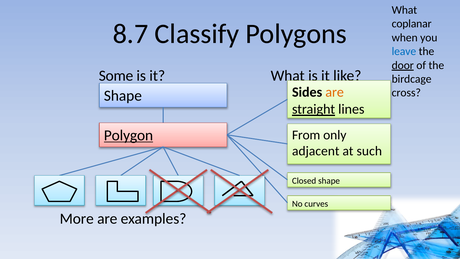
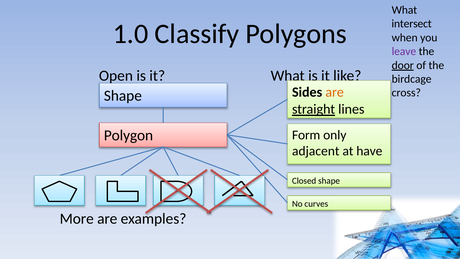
coplanar: coplanar -> intersect (412, 24)
8.7: 8.7 -> 1.0 (130, 34)
leave colour: blue -> purple (404, 51)
Some: Some -> Open (116, 76)
Polygon underline: present -> none (128, 135)
From: From -> Form (306, 135)
such: such -> have (369, 151)
